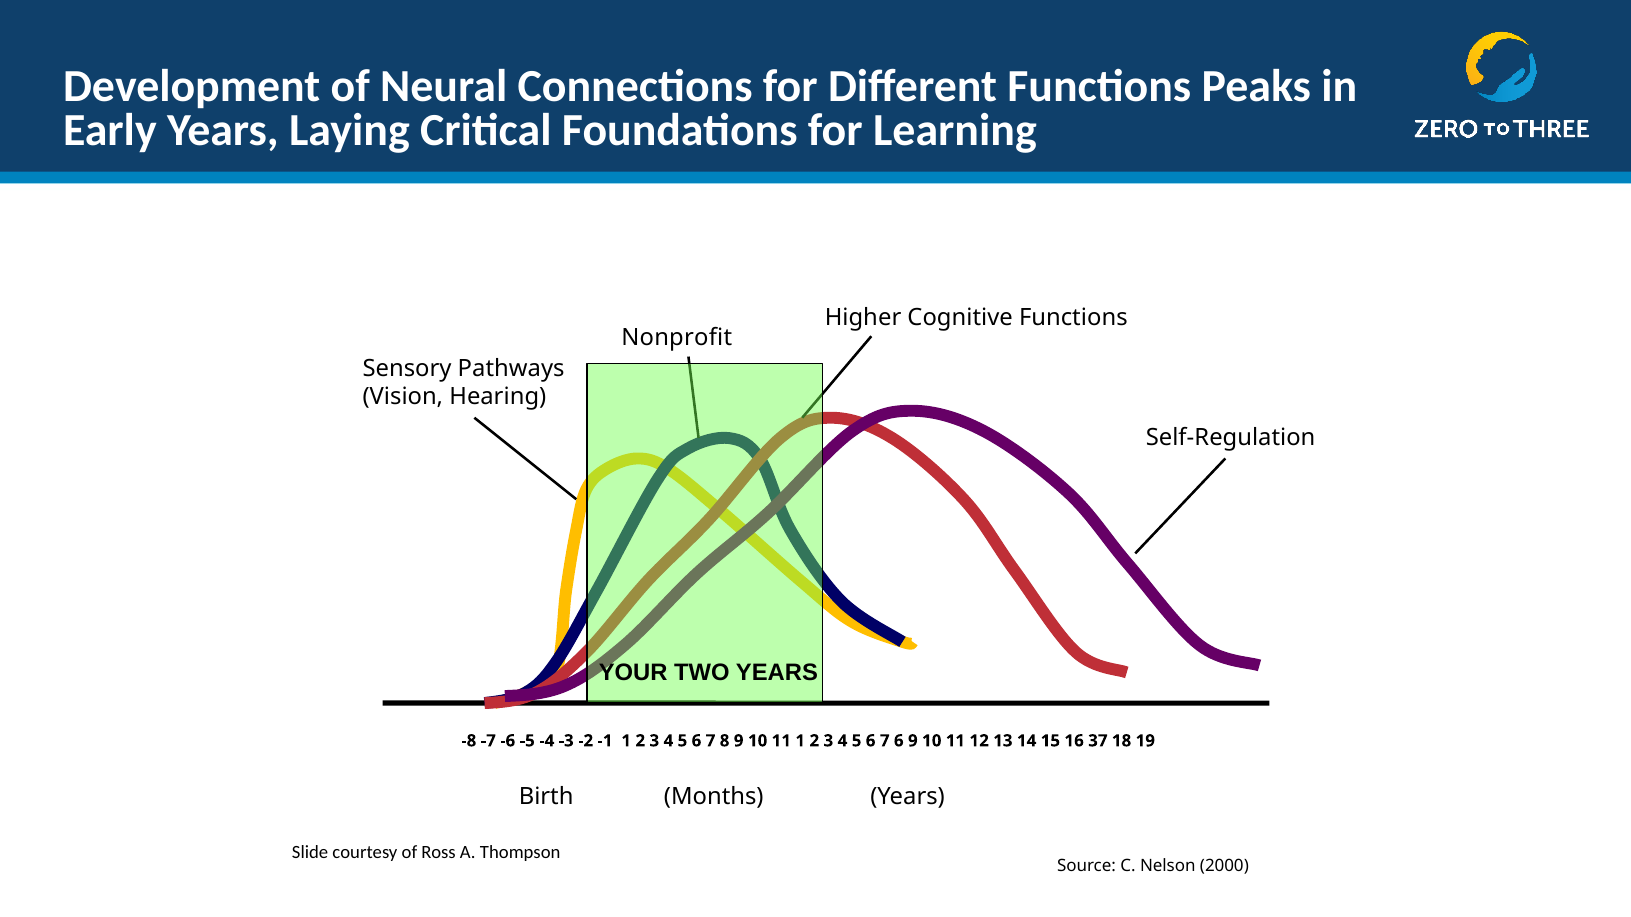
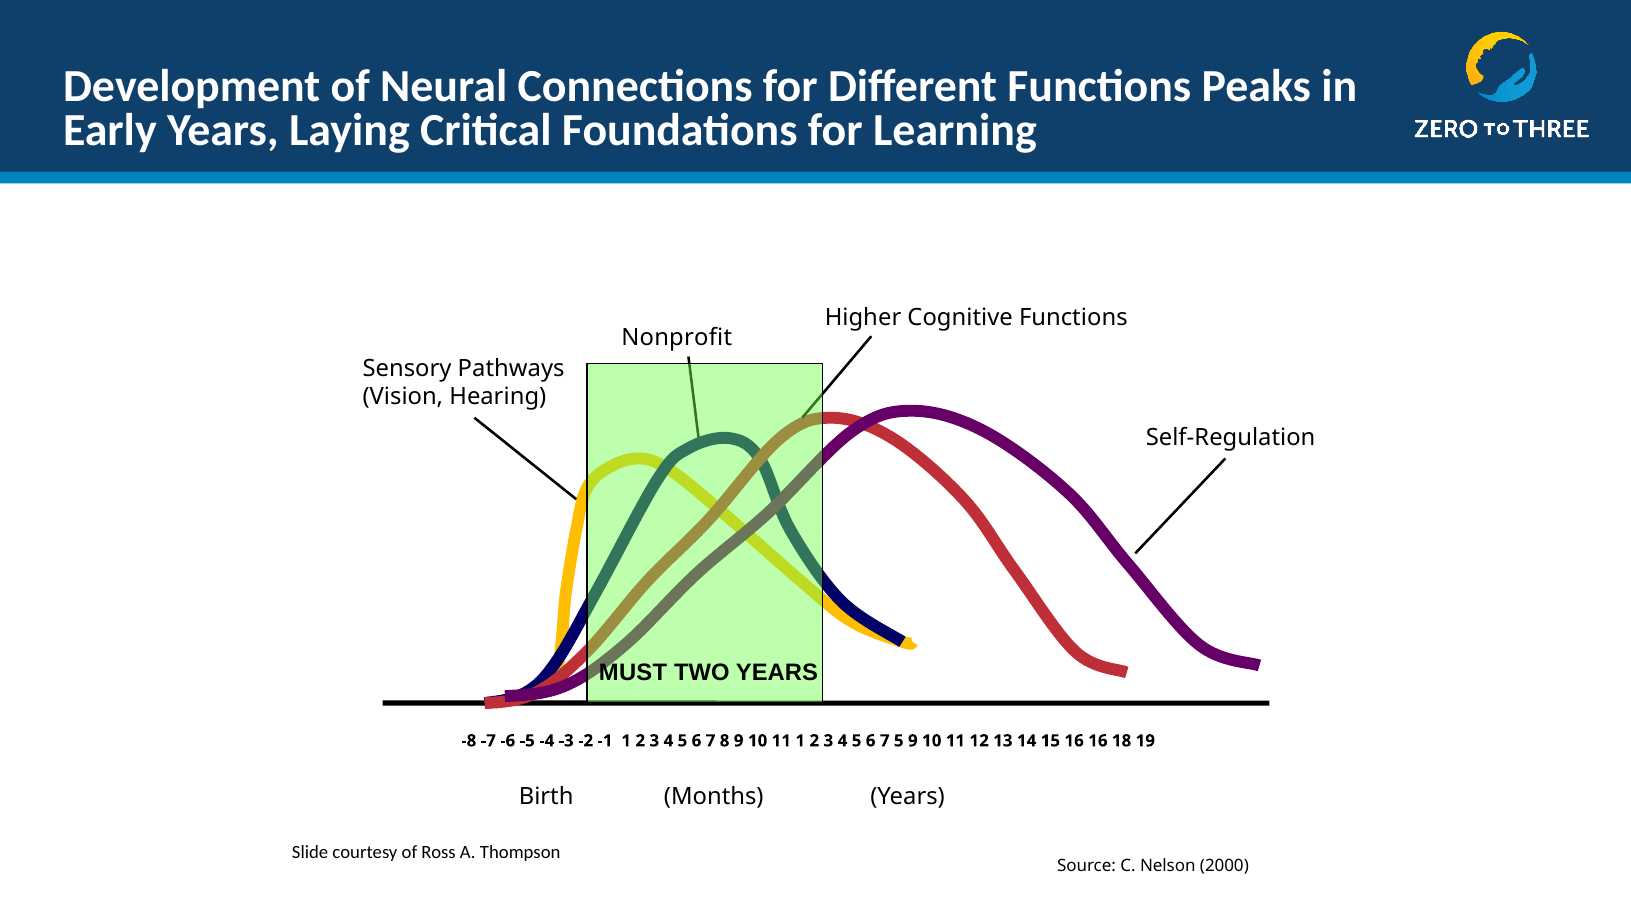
YOUR: YOUR -> MUST (633, 673)
7 6: 6 -> 5 (899, 741)
16 37: 37 -> 16 (1098, 741)
